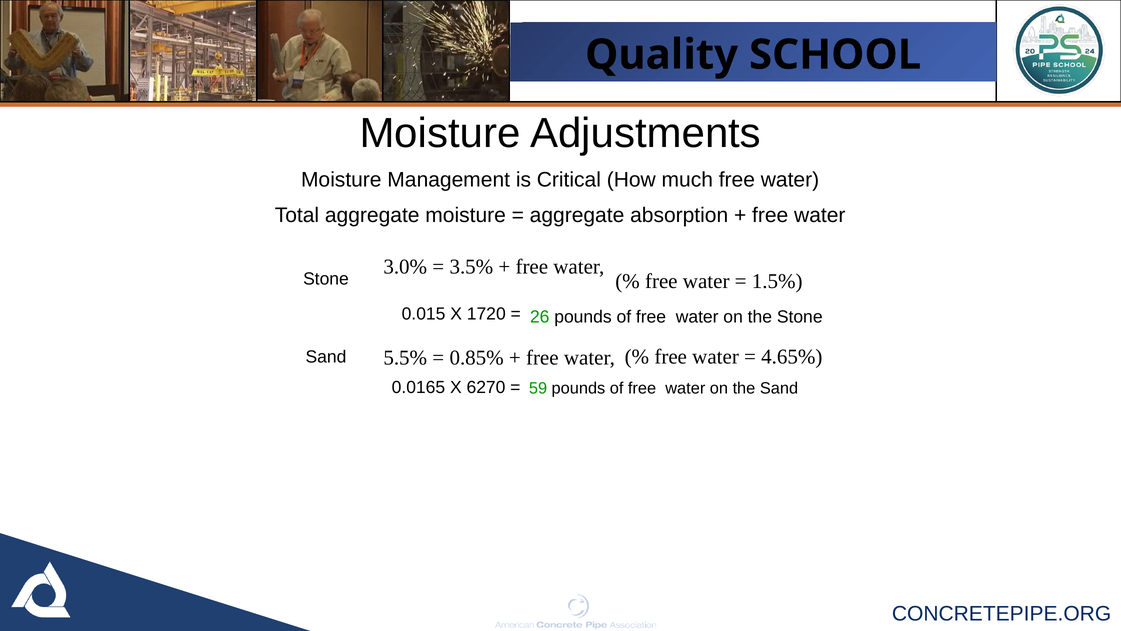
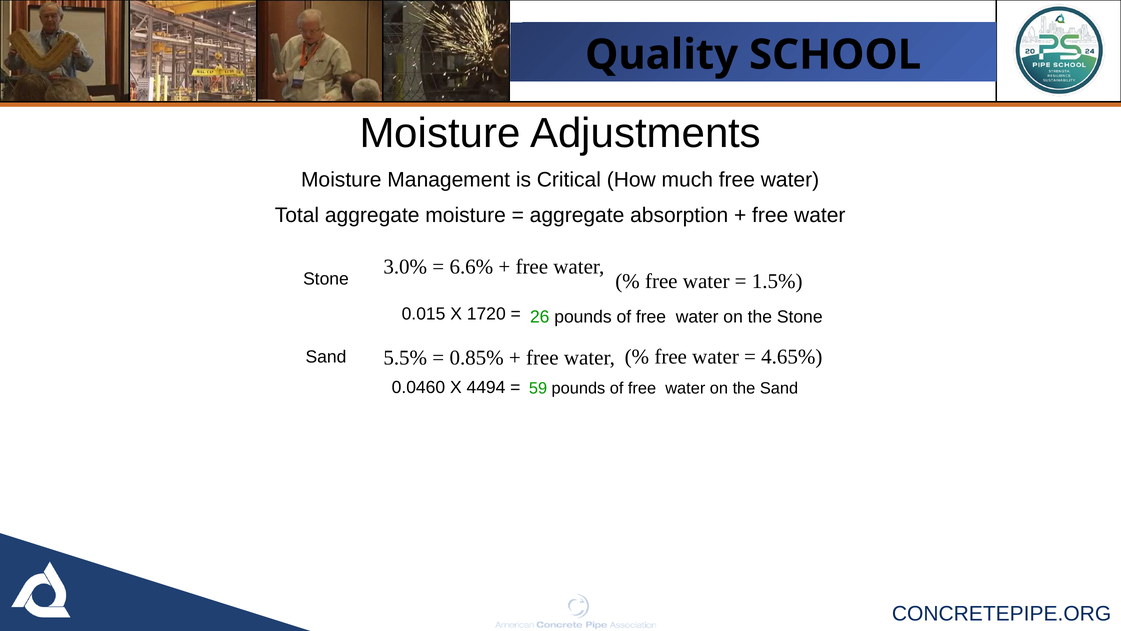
3.5%: 3.5% -> 6.6% (471, 267)
0.0165: 0.0165 -> 0.0460 (418, 387)
6270: 6270 -> 4494 (486, 387)
